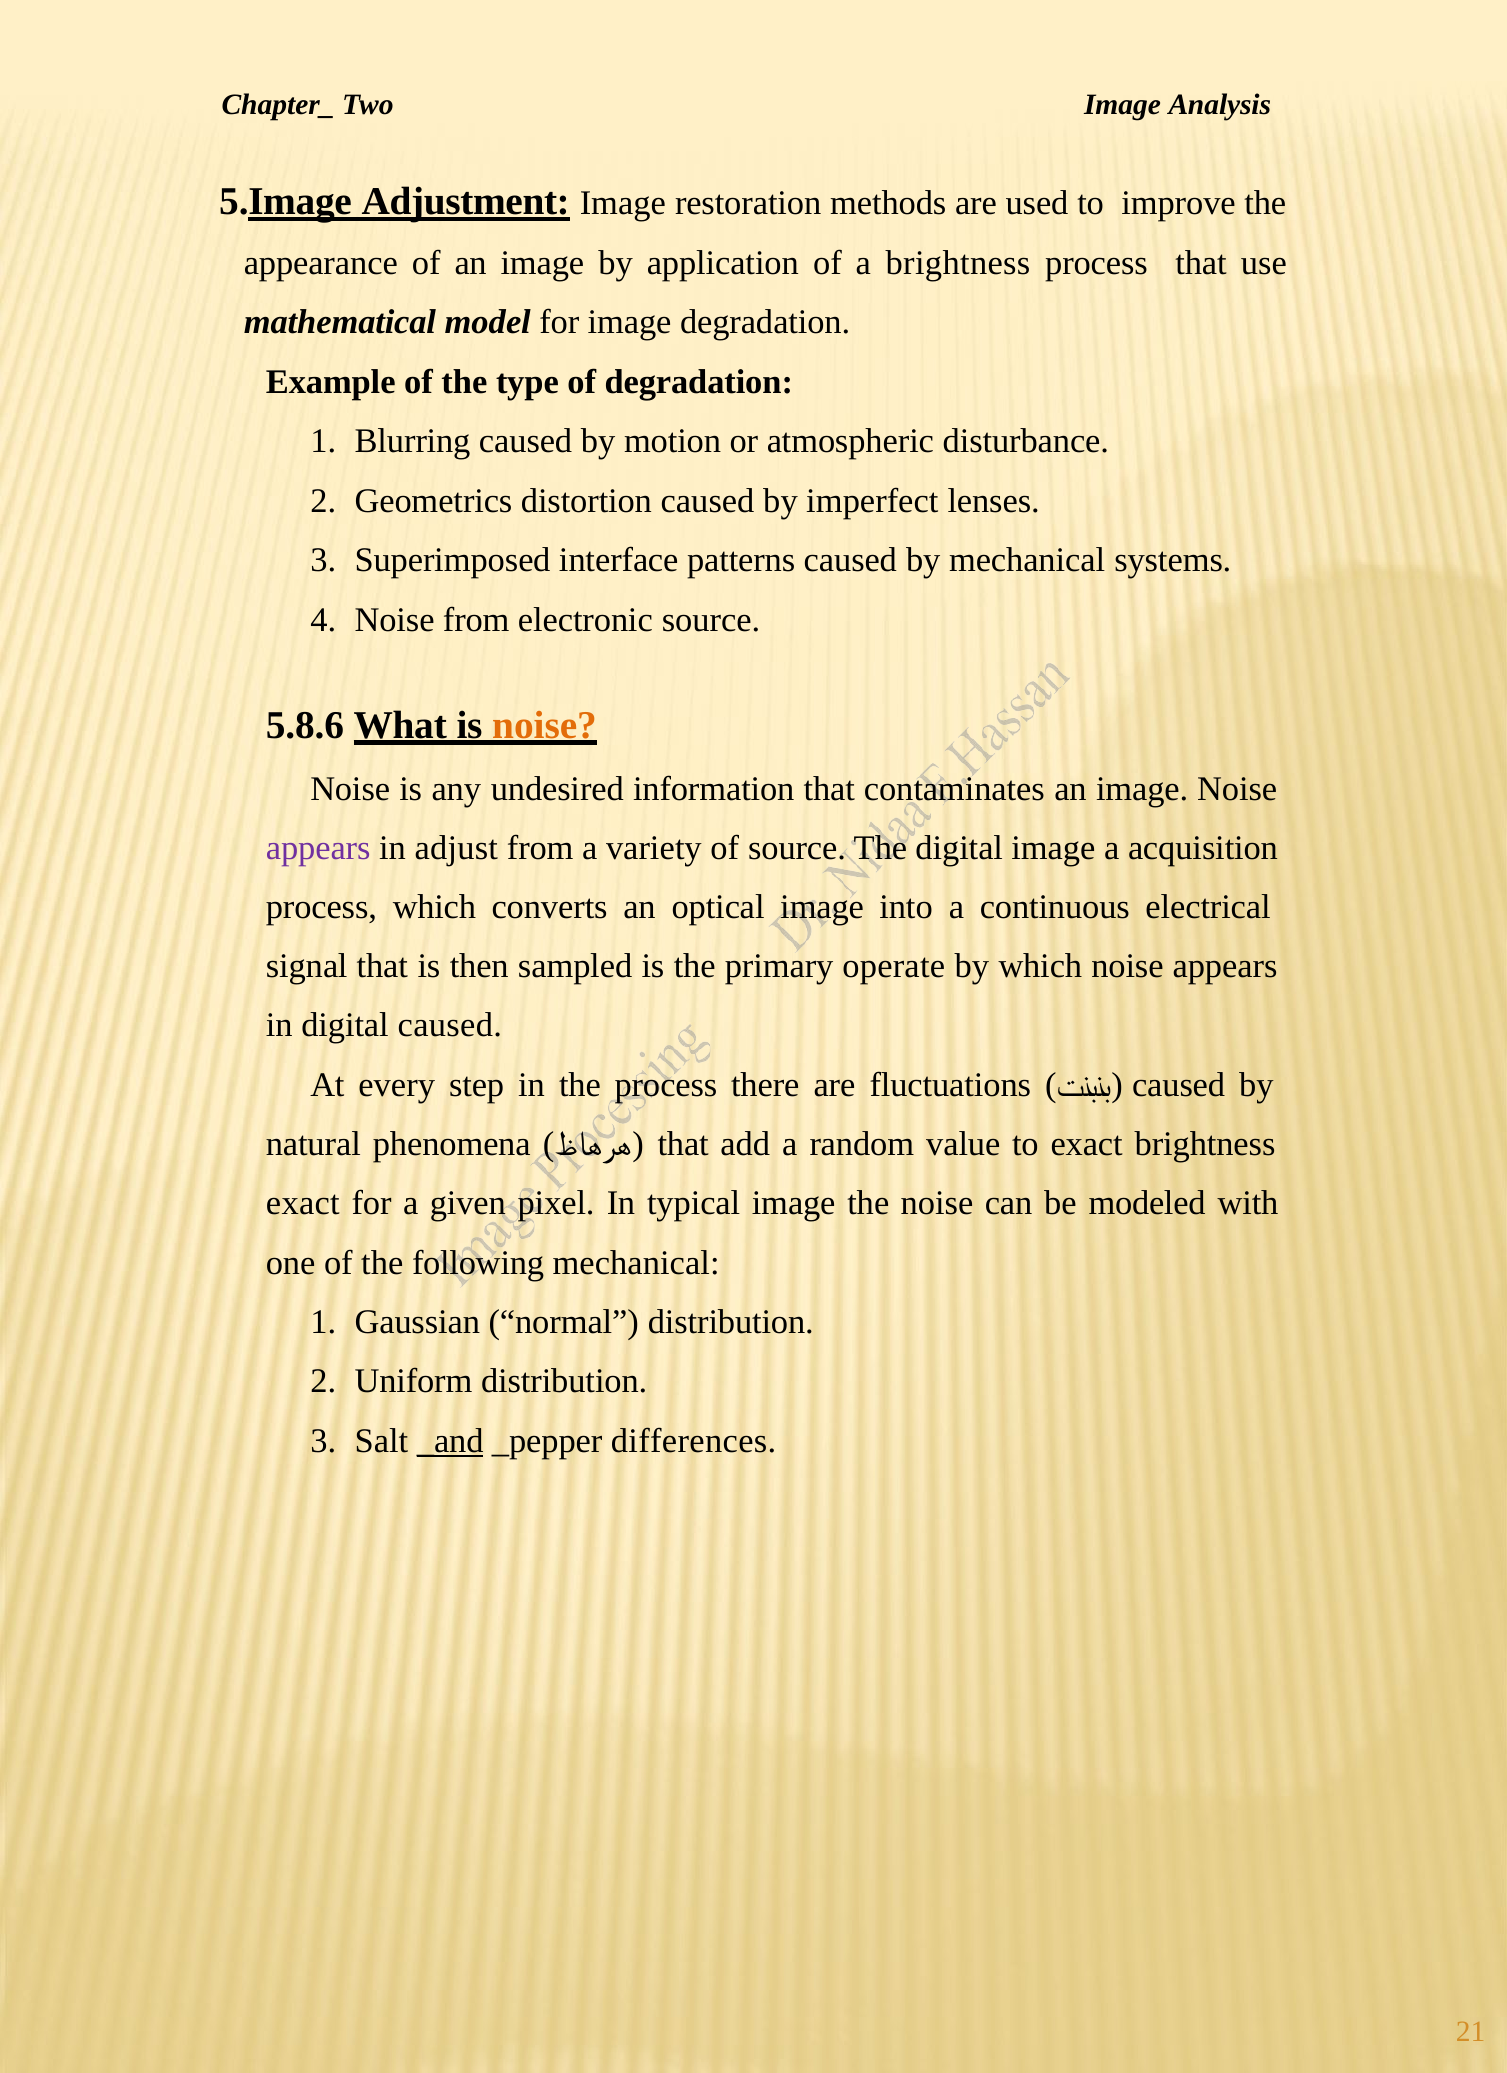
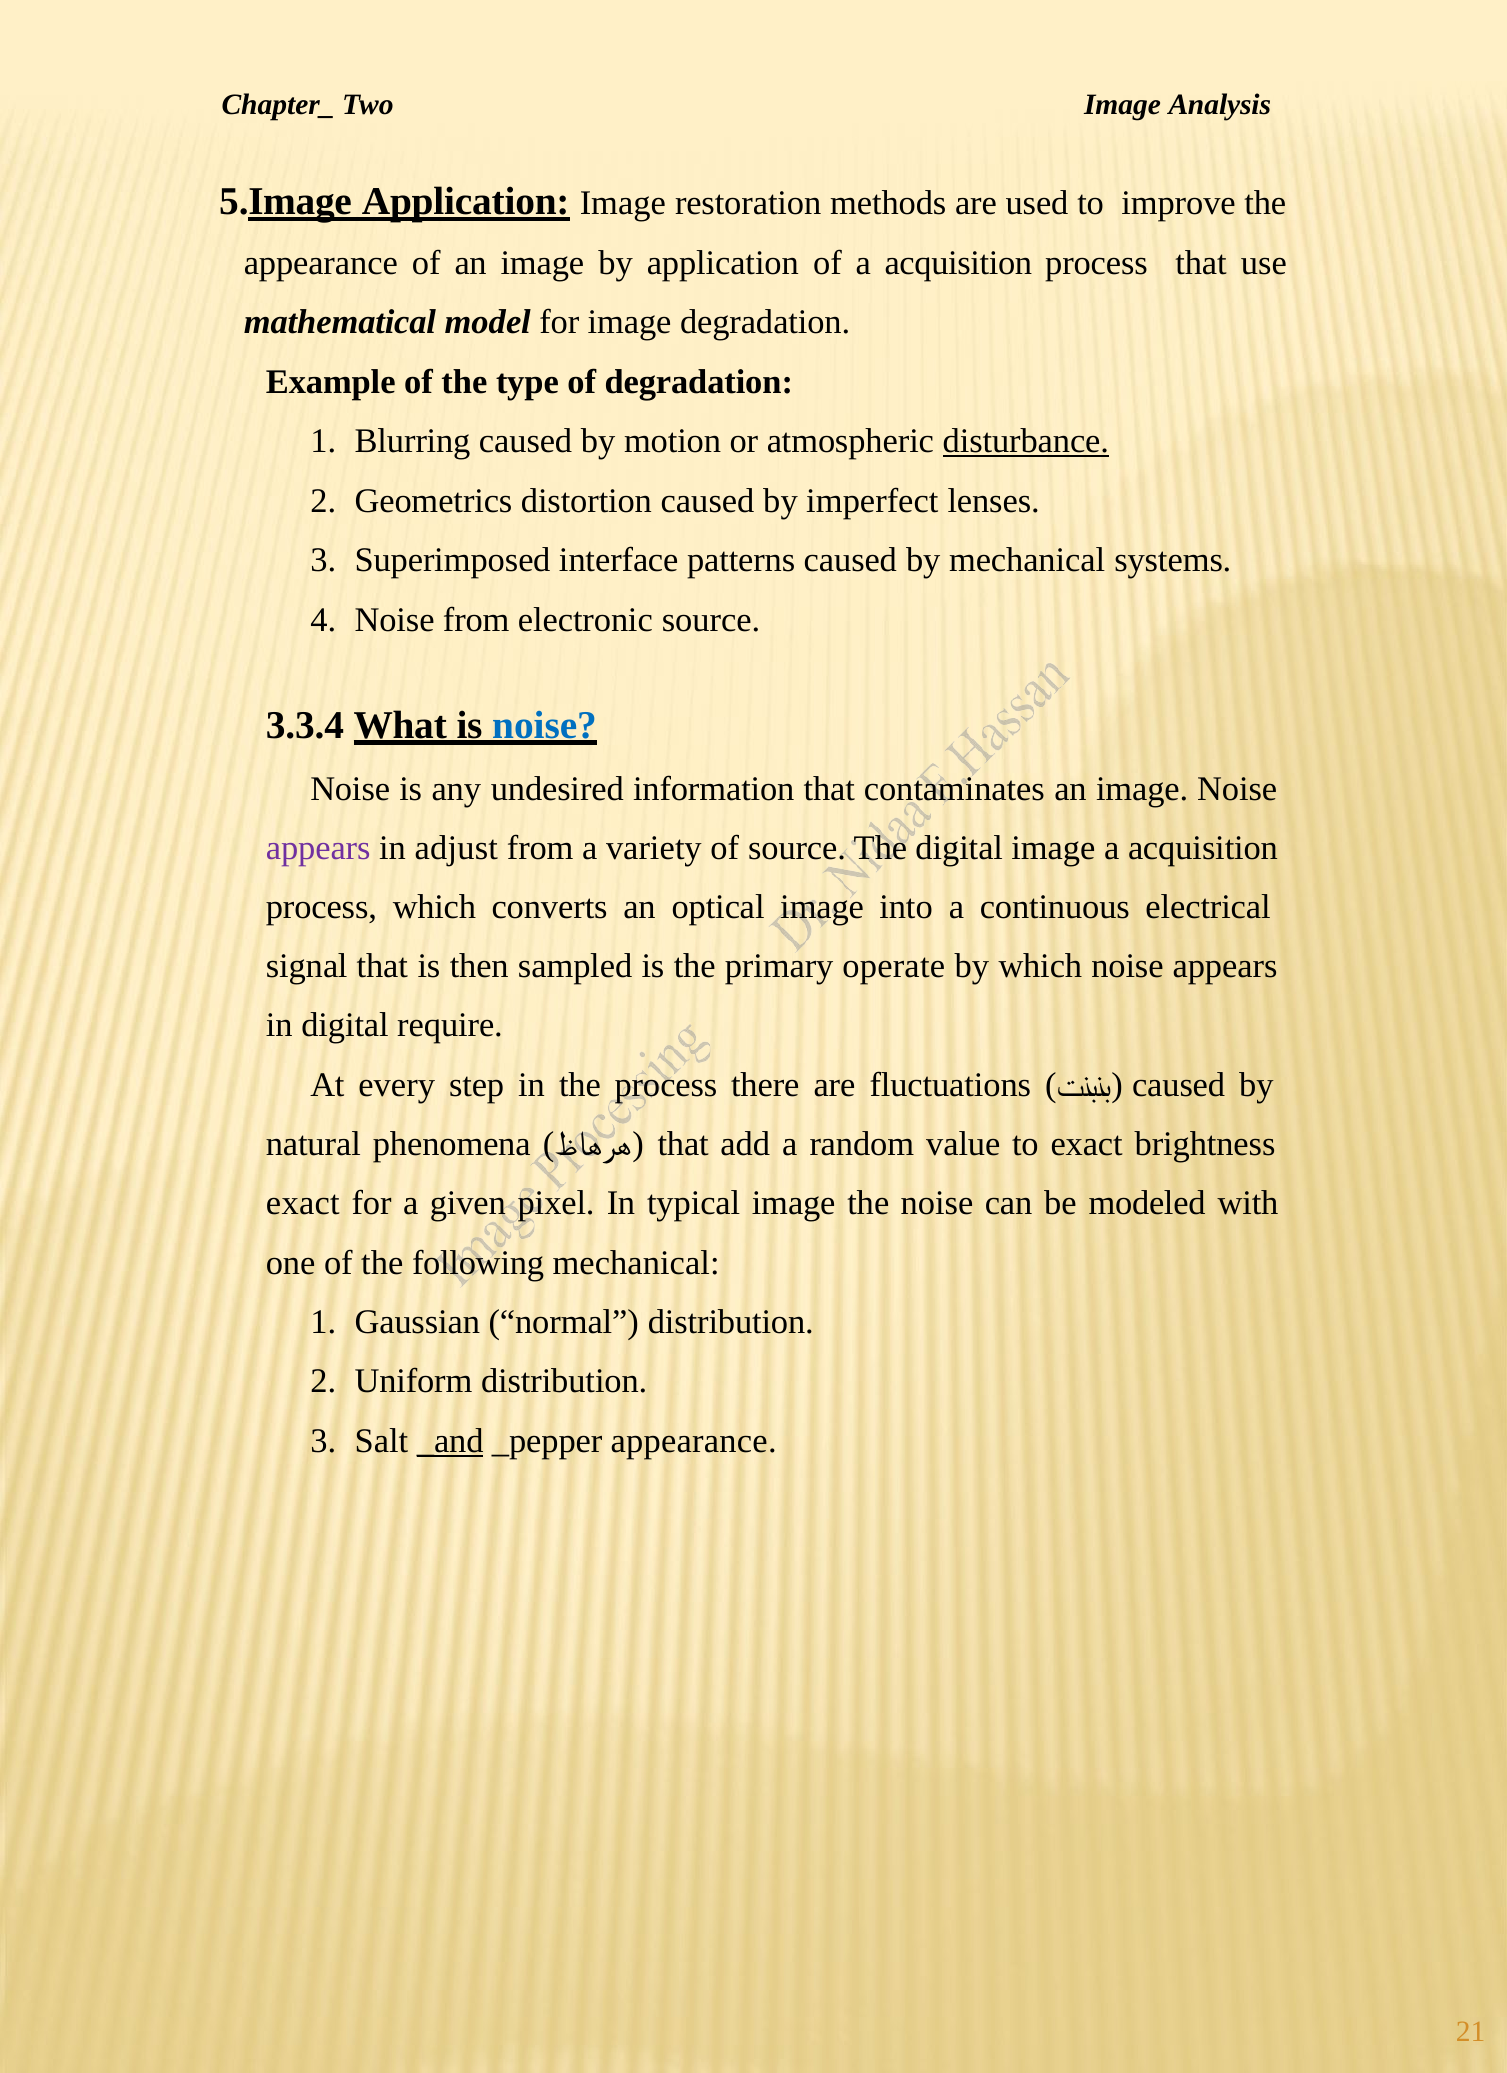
Adjustment: Adjustment -> Application (466, 202)
of a brightness: brightness -> acquisition (958, 263)
disturbance underline: none -> present (1026, 442)
5.8.6: 5.8.6 -> 3.3.4 (305, 725)
noise colour: orange -> blue (545, 725)
digital caused: caused -> require (450, 1026)
_pepper differences: differences -> appearance (694, 1441)
